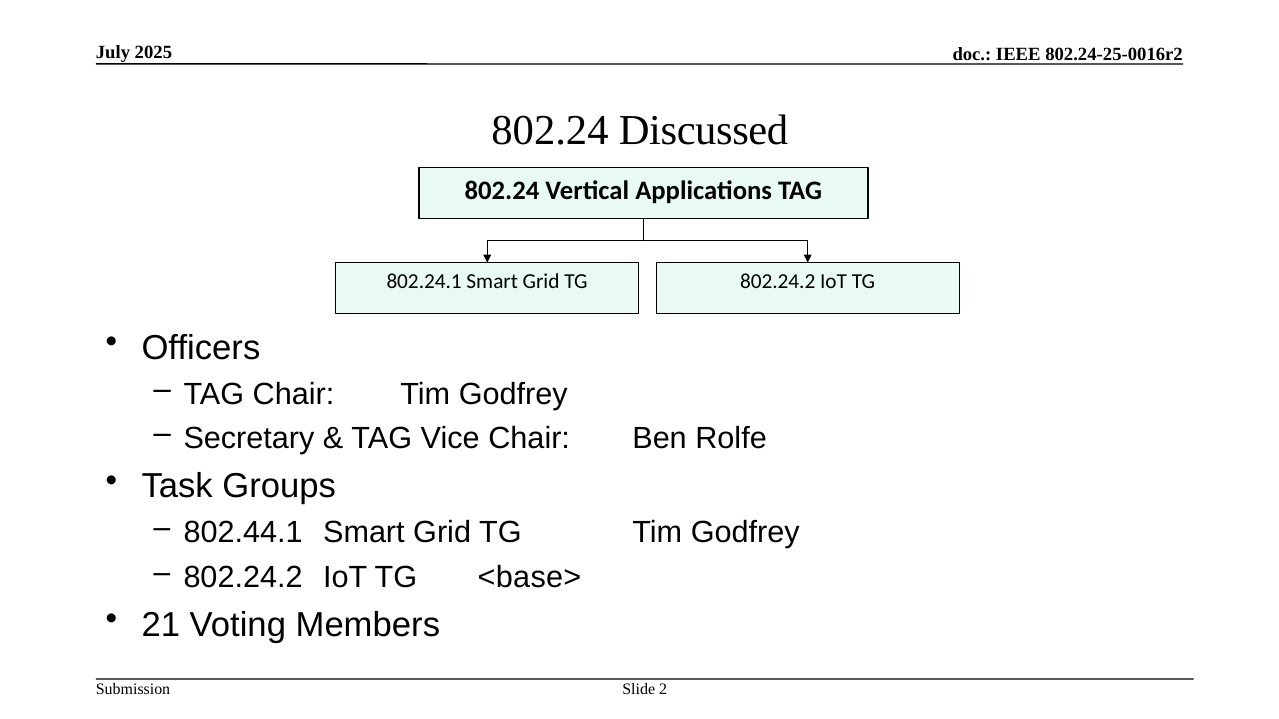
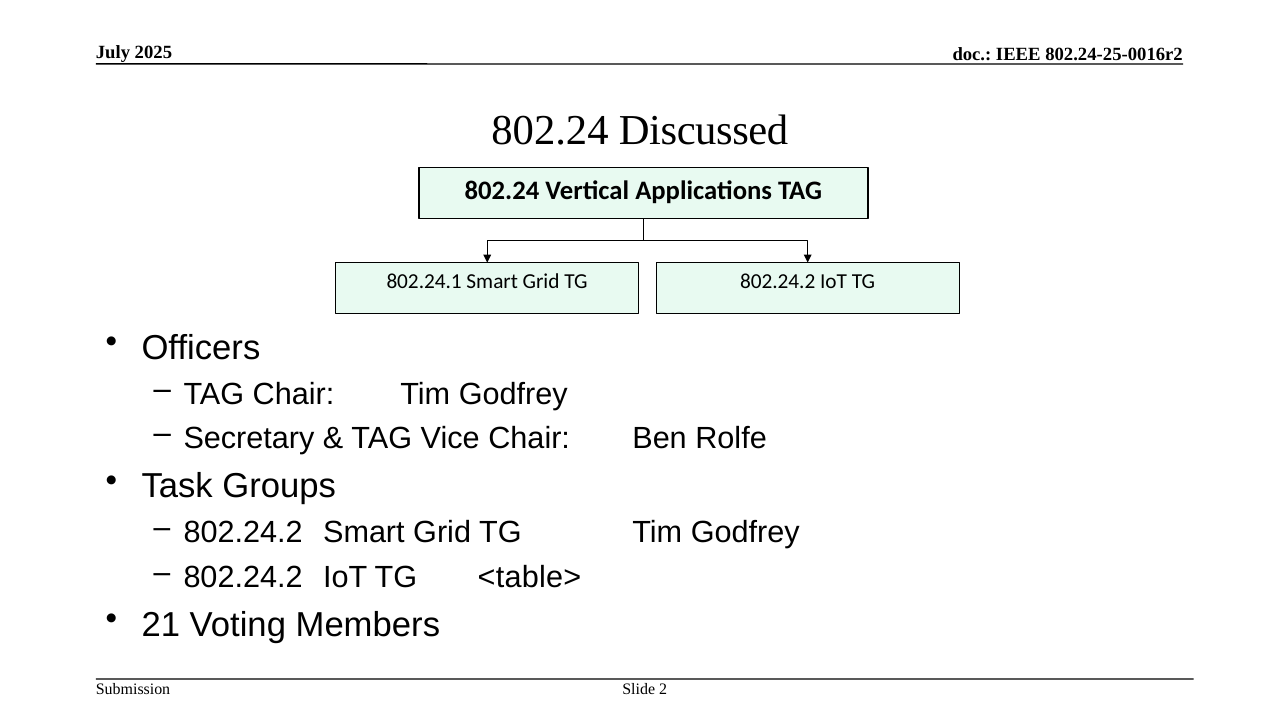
802.44.1: 802.44.1 -> 802.24.2 (243, 533)
<base>: <base> -> <table> (530, 577)
